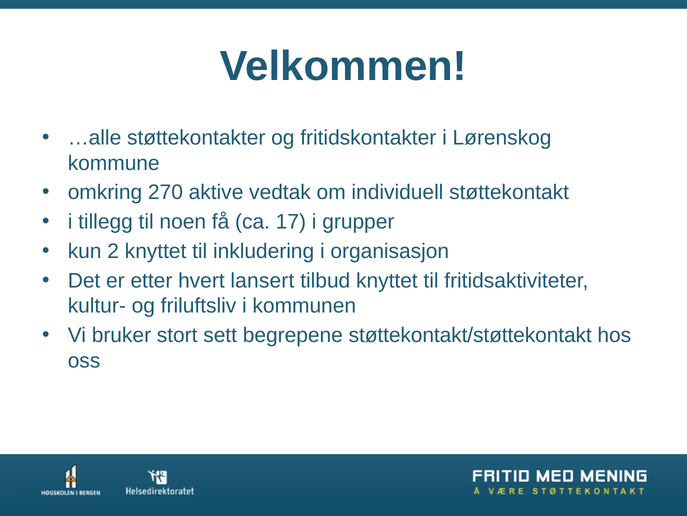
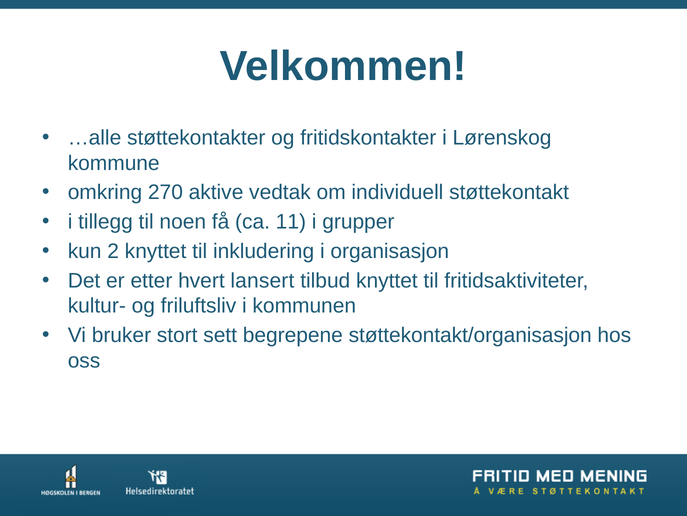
17: 17 -> 11 (291, 222)
støttekontakt/støttekontakt: støttekontakt/støttekontakt -> støttekontakt/organisasjon (470, 335)
